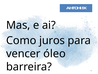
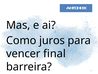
óleo: óleo -> final (54, 53)
